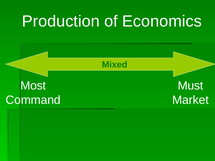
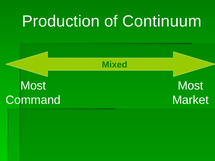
Economics: Economics -> Continuum (162, 21)
Must: Must -> Most (191, 86)
